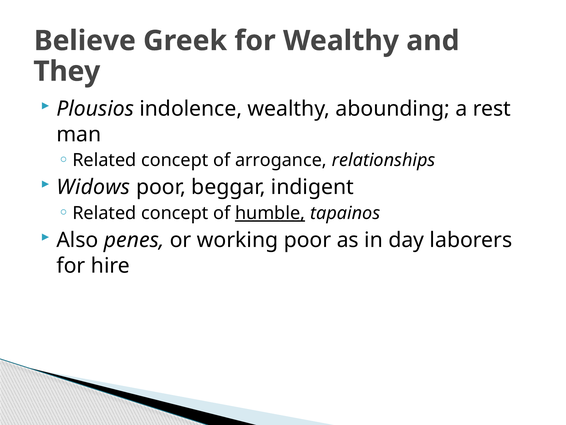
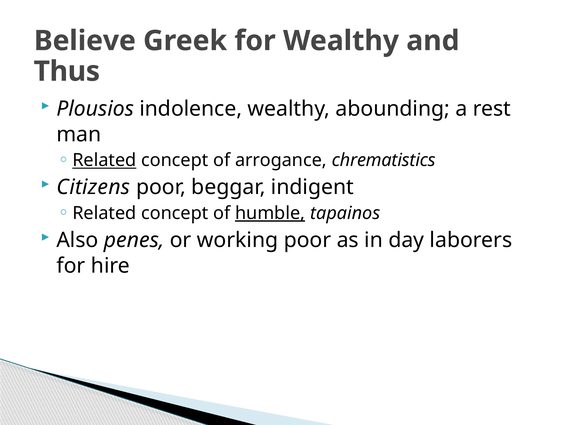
They: They -> Thus (67, 71)
Related underline: none -> present (104, 160)
relationships: relationships -> chrematistics (384, 160)
Widows: Widows -> Citizens (93, 187)
